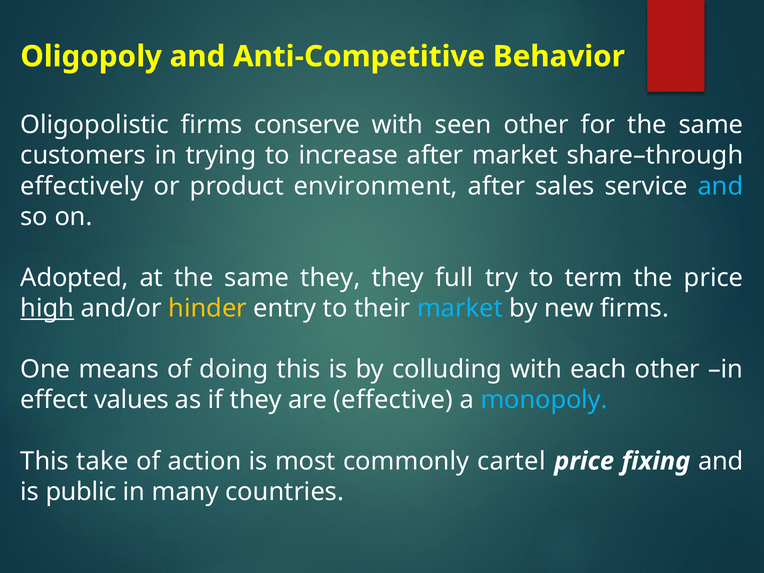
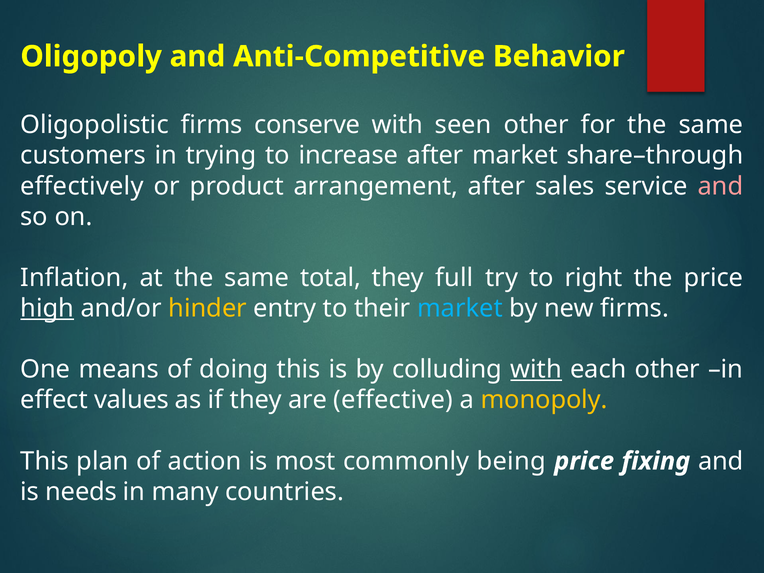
environment: environment -> arrangement (376, 186)
and colour: light blue -> pink (720, 186)
Adopted: Adopted -> Inflation (74, 278)
same they: they -> total (331, 278)
term: term -> right (594, 278)
with underline: none -> present (536, 370)
monopoly colour: light blue -> yellow (544, 400)
take: take -> plan (103, 461)
cartel: cartel -> being (511, 461)
public: public -> needs (81, 492)
